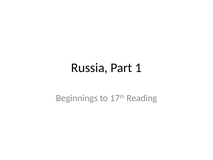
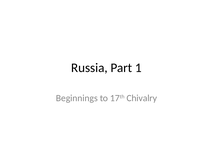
Reading: Reading -> Chivalry (142, 98)
